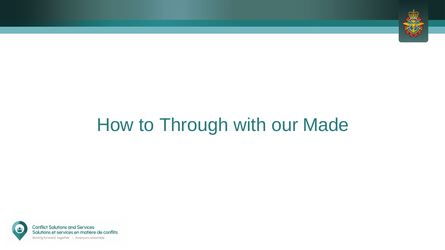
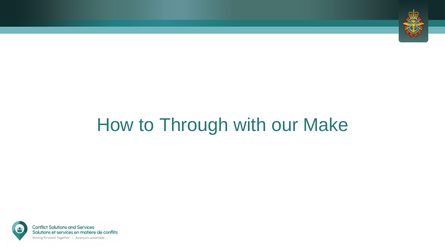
Made: Made -> Make (326, 125)
